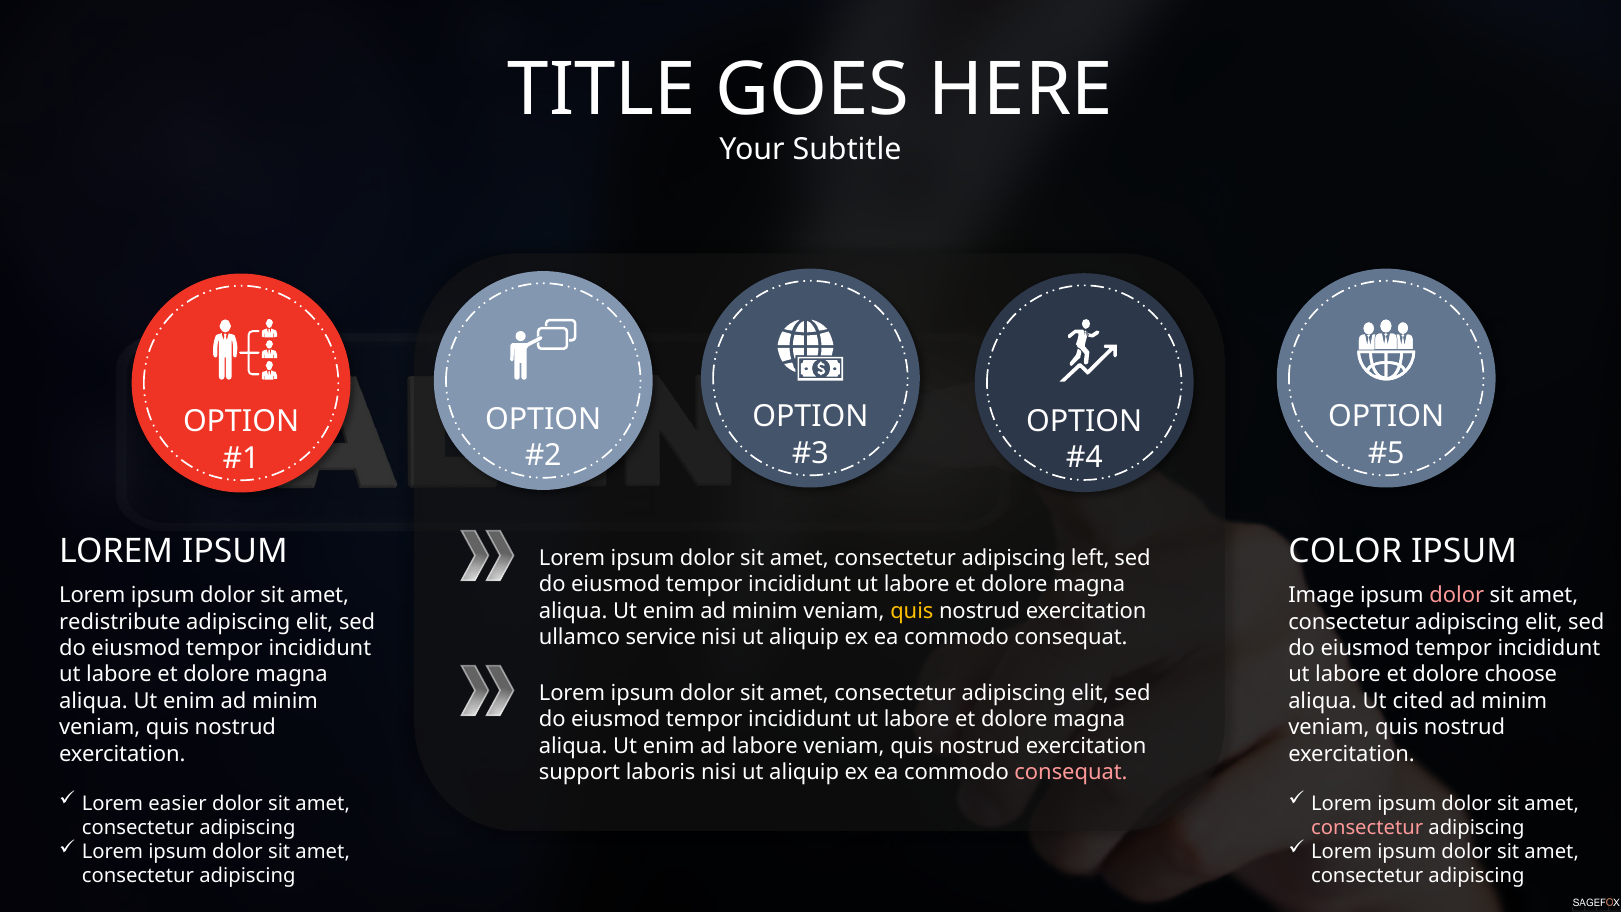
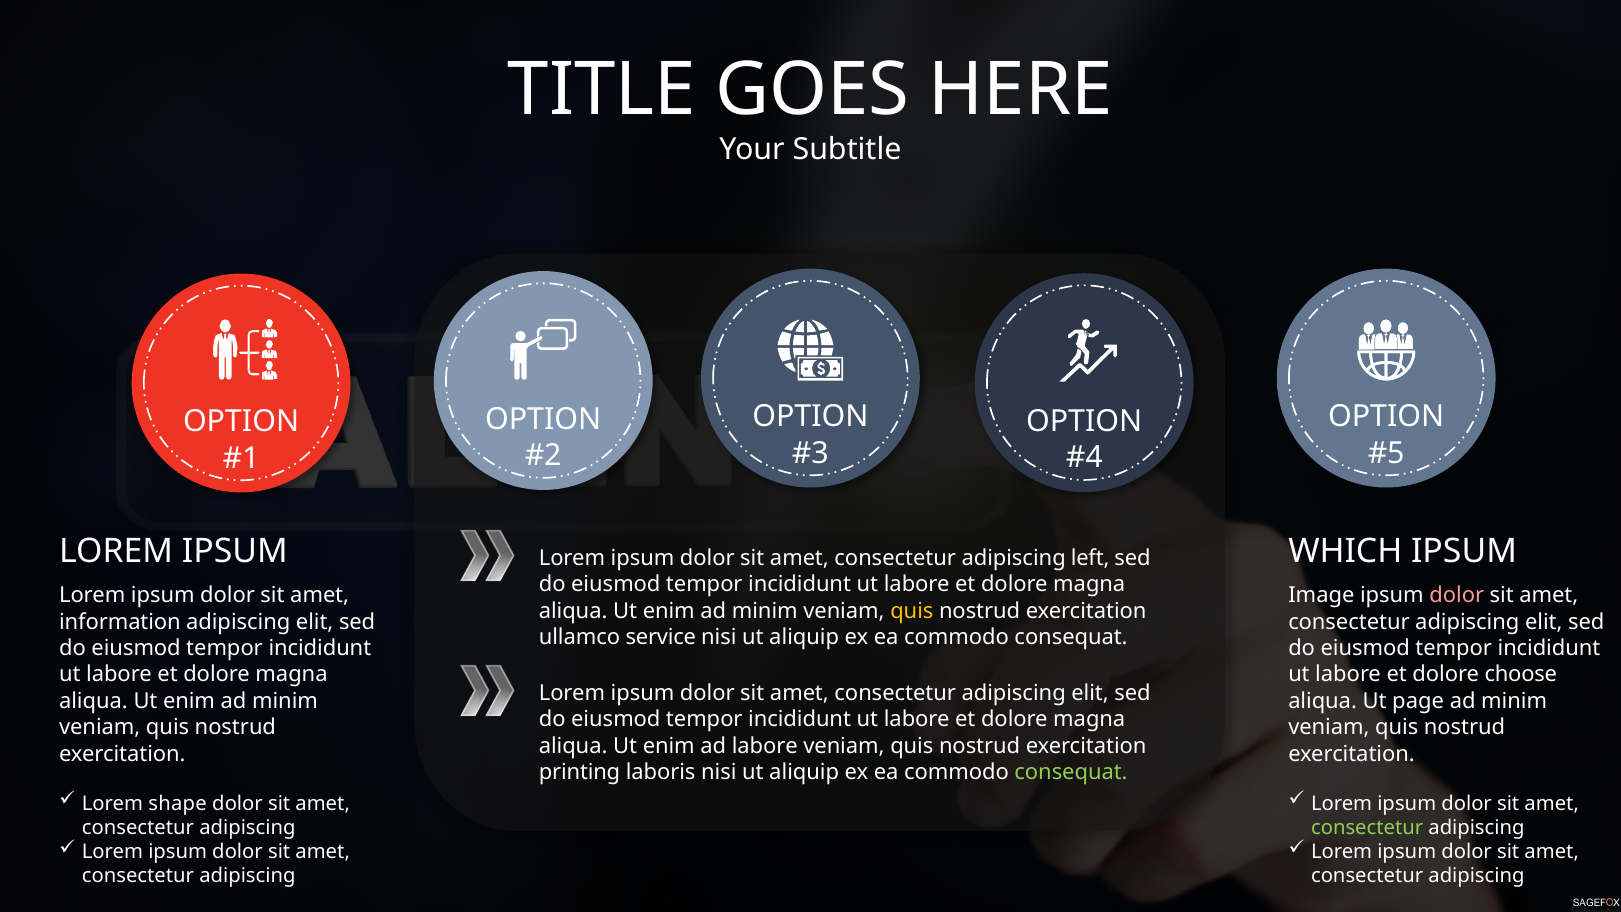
COLOR: COLOR -> WHICH (1345, 551)
redistribute: redistribute -> information (120, 622)
cited: cited -> page (1418, 701)
support: support -> printing (580, 772)
consequat colour: pink -> light green (1071, 772)
easier: easier -> shape (178, 803)
consectetur colour: pink -> light green (1367, 827)
